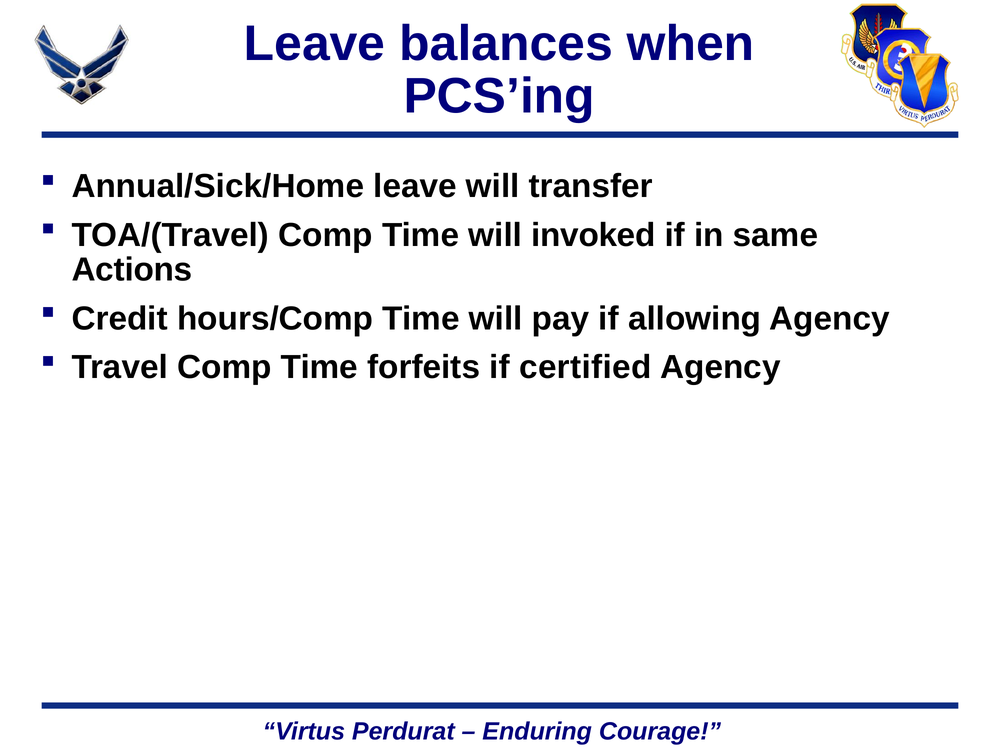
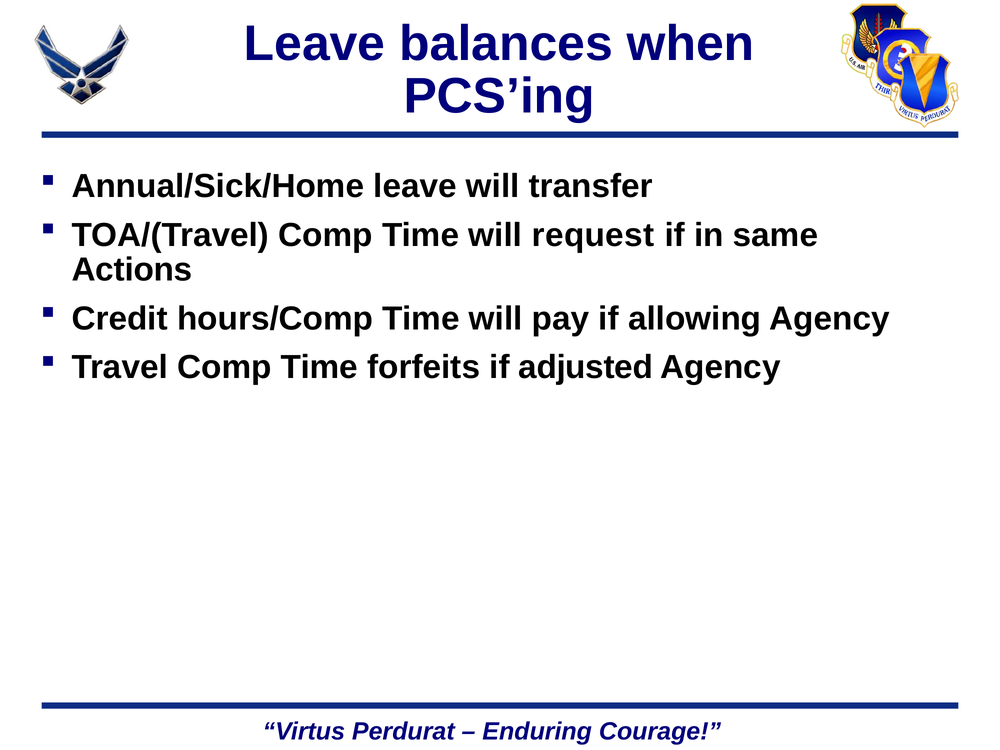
invoked: invoked -> request (593, 235)
certified: certified -> adjusted (586, 367)
